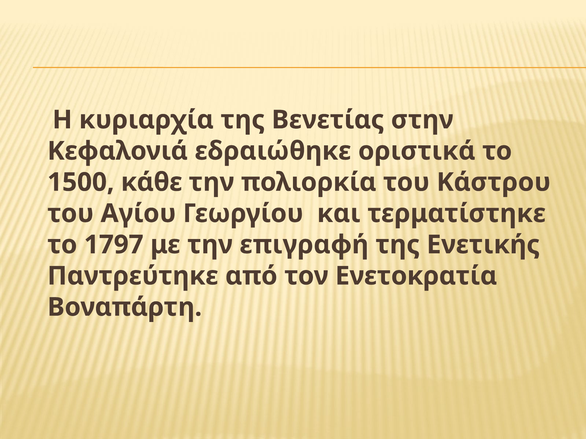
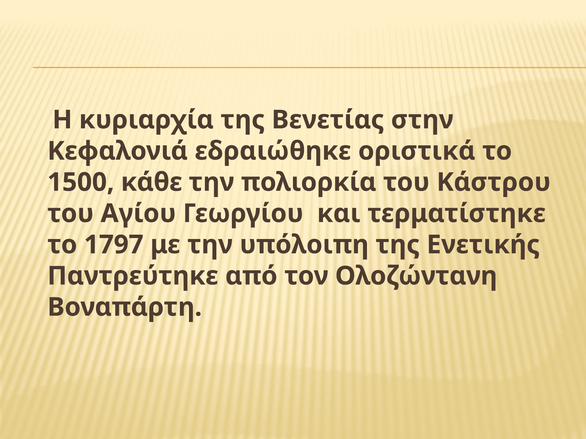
επιγραφή: επιγραφή -> υπόλοιπη (304, 245)
Ενετοκρατία: Ενετοκρατία -> Ολοζώντανη (416, 276)
